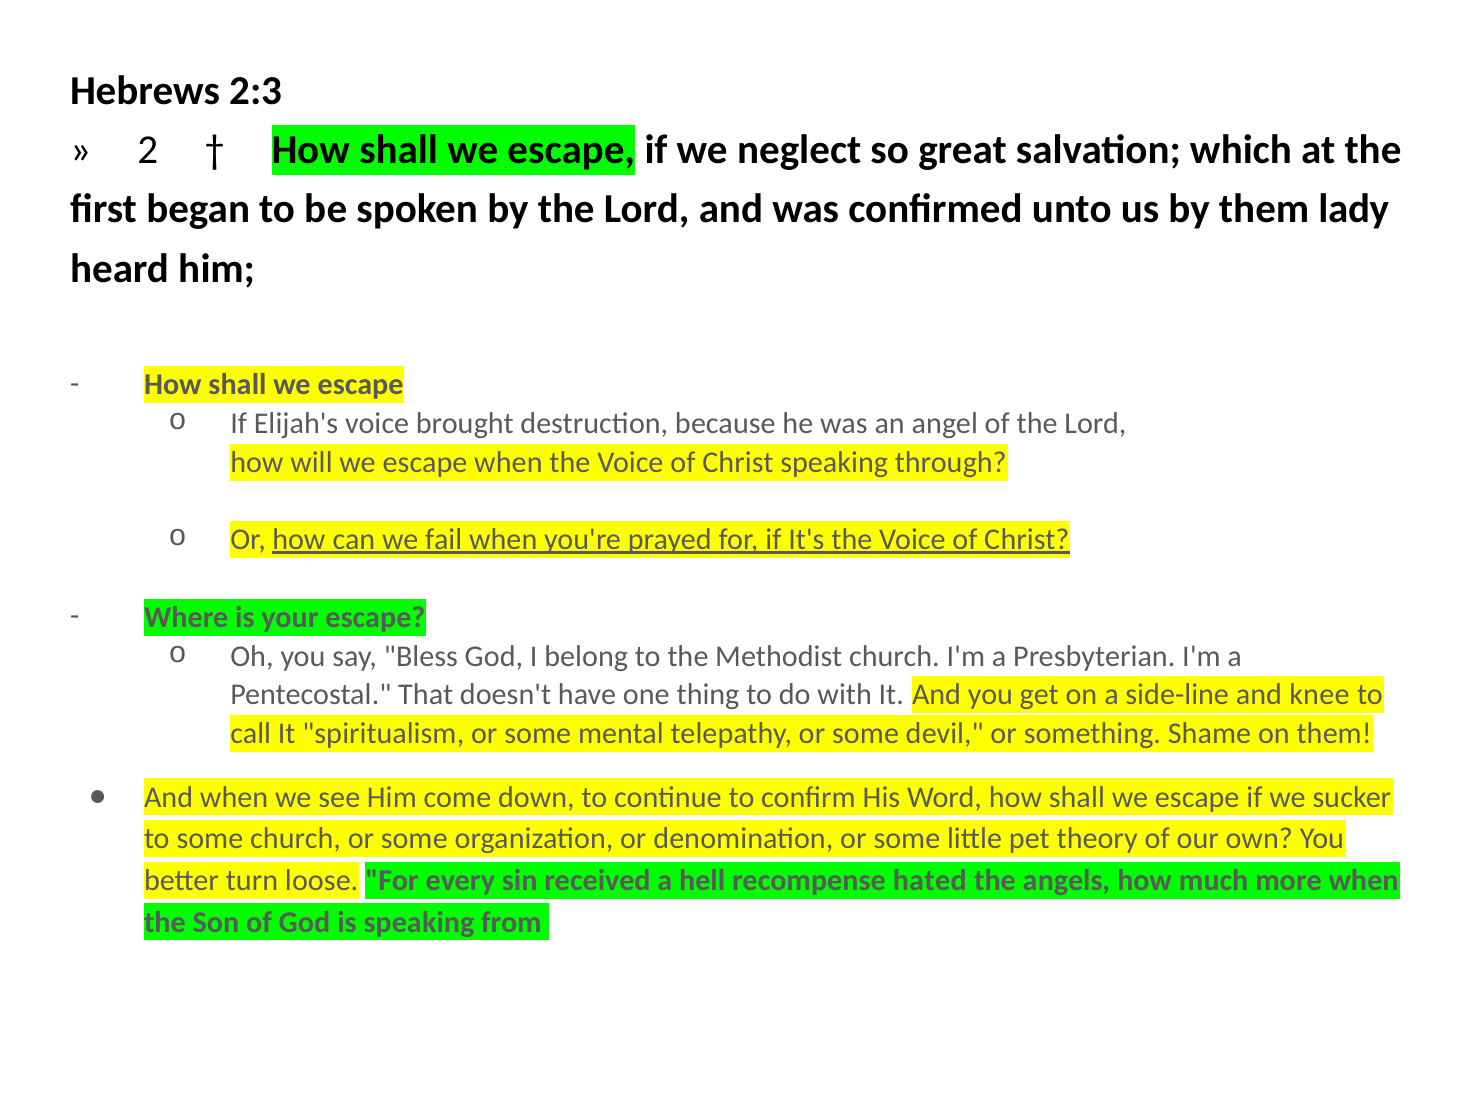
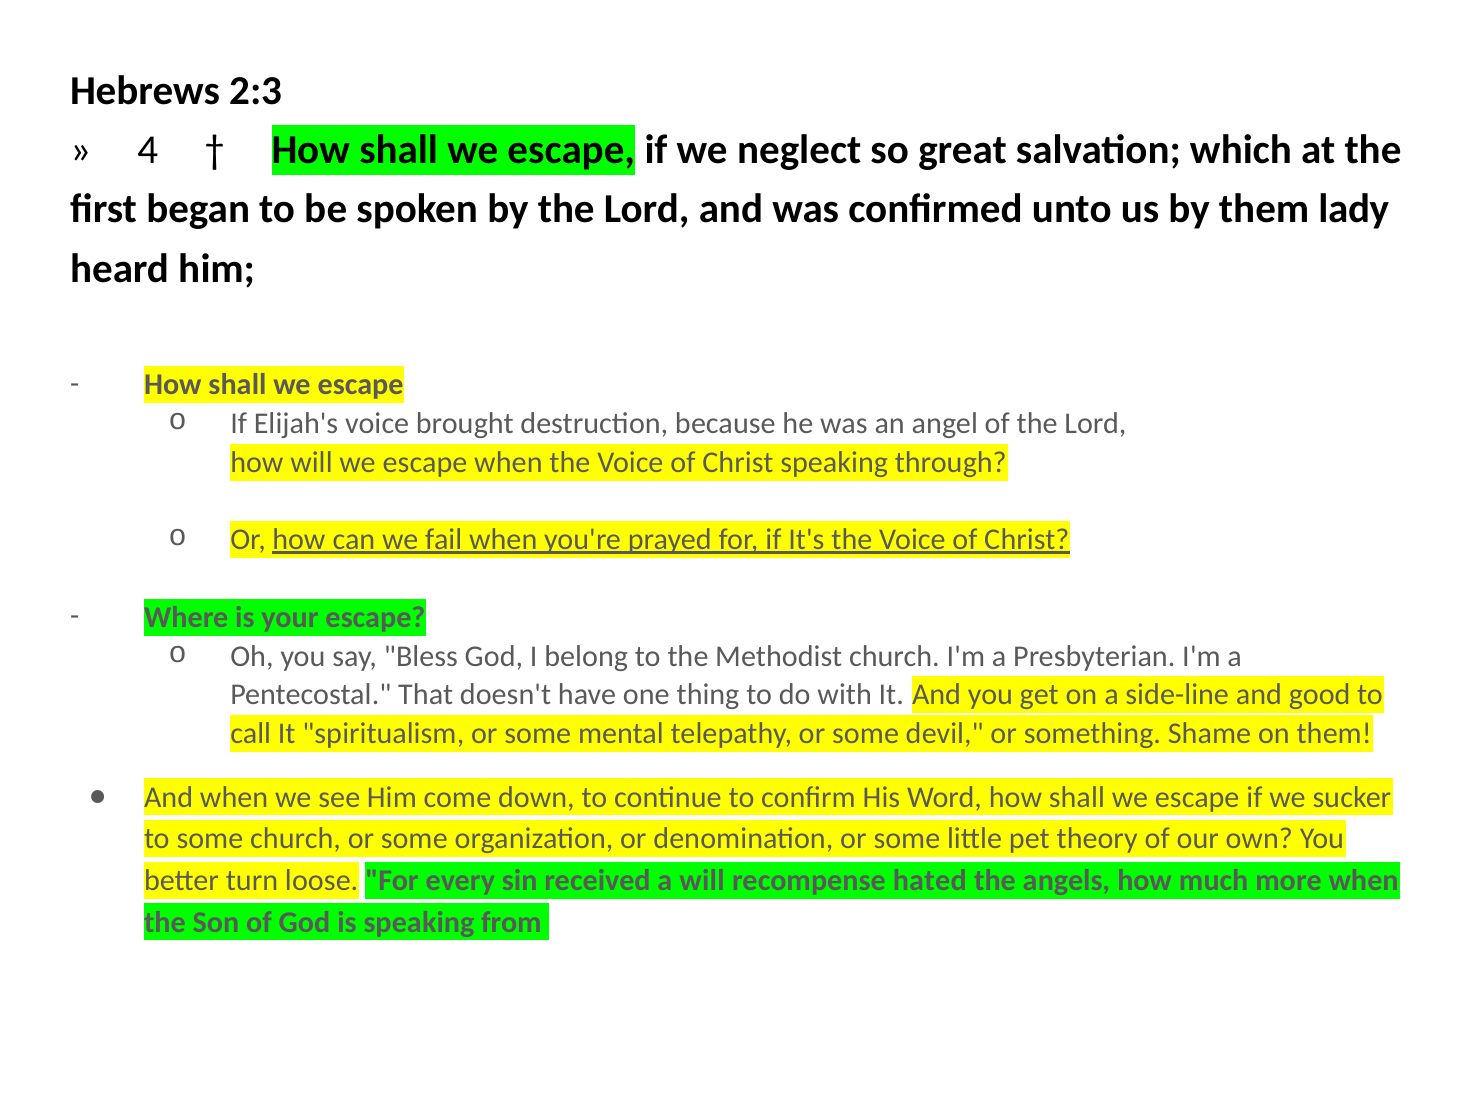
2: 2 -> 4 (148, 150)
knee: knee -> good (1320, 695)
a hell: hell -> will (702, 881)
